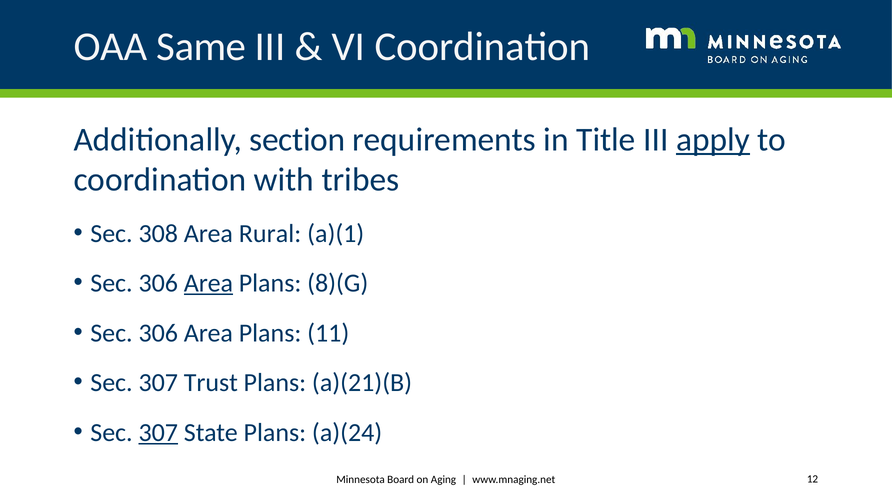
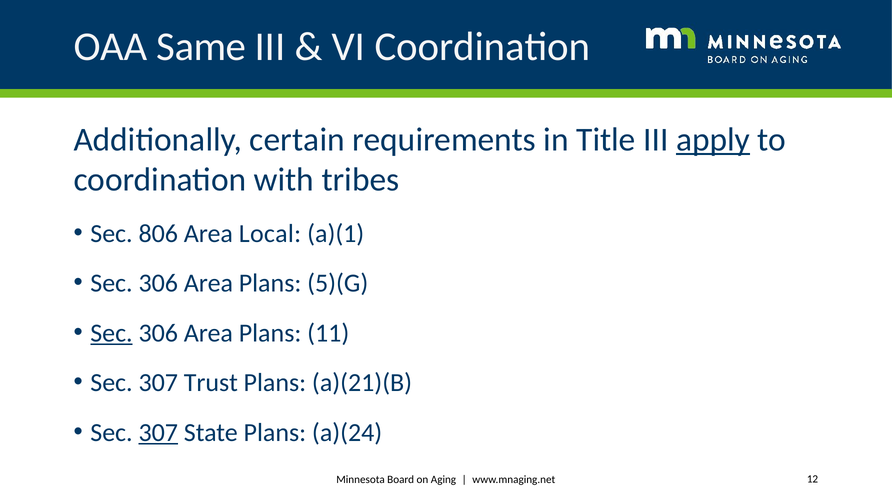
section: section -> certain (297, 139)
308: 308 -> 806 (158, 233)
Rural: Rural -> Local (270, 233)
Area underline: present -> none (208, 283)
8)(G: 8)(G -> 5)(G (338, 283)
Sec underline: none -> present (111, 333)
